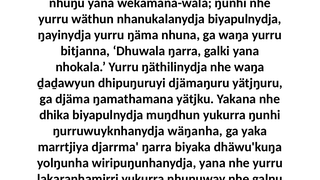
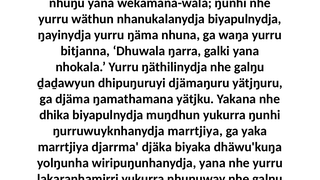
ŋäthilinydja nhe waŋa: waŋa -> galŋu (249, 67)
ŋurruwuyknhanydja wäŋanha: wäŋanha -> marrtjiya (195, 131)
djarrma ŋarra: ŋarra -> djäka (157, 147)
